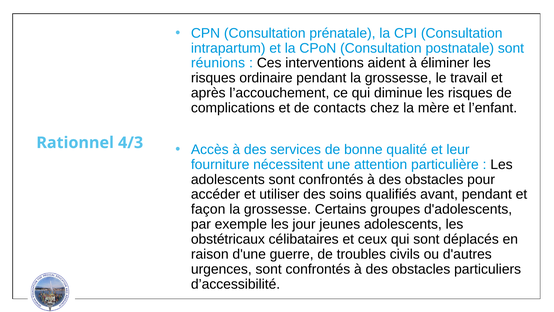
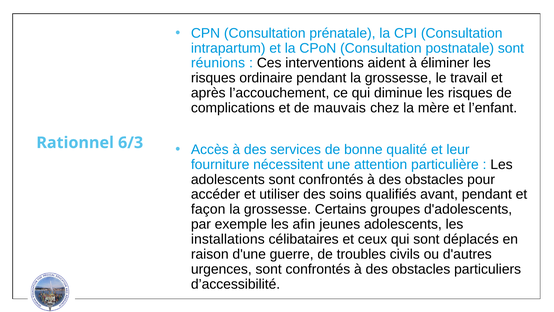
contacts: contacts -> mauvais (340, 108)
4/3: 4/3 -> 6/3 (131, 143)
jour: jour -> afin (304, 224)
obstétricaux: obstétricaux -> installations (228, 239)
